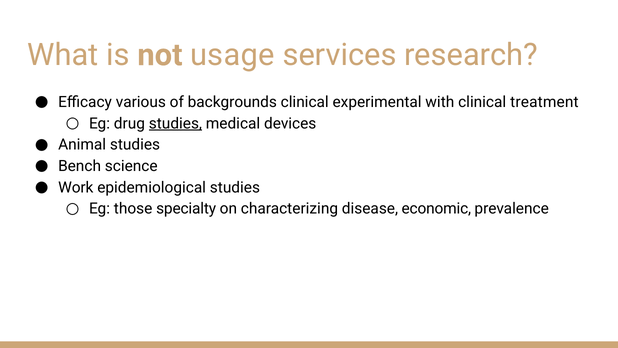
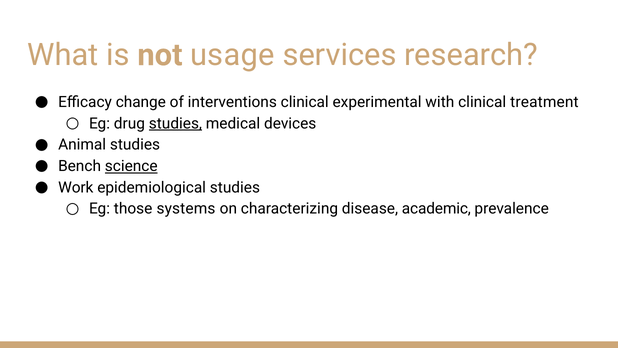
various: various -> change (141, 102)
backgrounds: backgrounds -> interventions (232, 102)
science underline: none -> present (131, 166)
specialty: specialty -> systems (186, 209)
economic: economic -> academic (436, 209)
